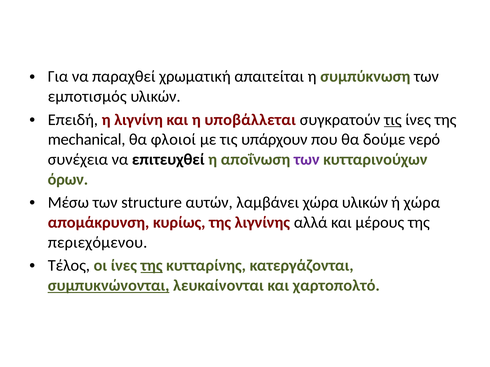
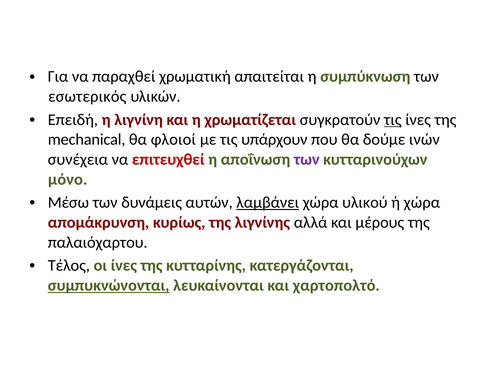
εμποτισμός: εμποτισμός -> εσωτερικός (87, 97)
υποβάλλεται: υποβάλλεται -> χρωματίζεται (250, 120)
νερό: νερό -> ινών (424, 140)
επιτευχθεί colour: black -> red (168, 160)
όρων: όρων -> μόνο (68, 180)
structure: structure -> δυνάμεις (152, 203)
λαμβάνει underline: none -> present (268, 203)
χώρα υλικών: υλικών -> υλικού (365, 203)
περιεχόμενου: περιεχόμενου -> παλαιόχαρτου (98, 243)
της underline: present -> none (152, 266)
